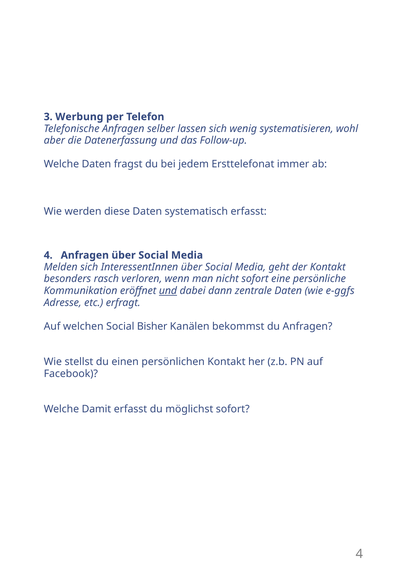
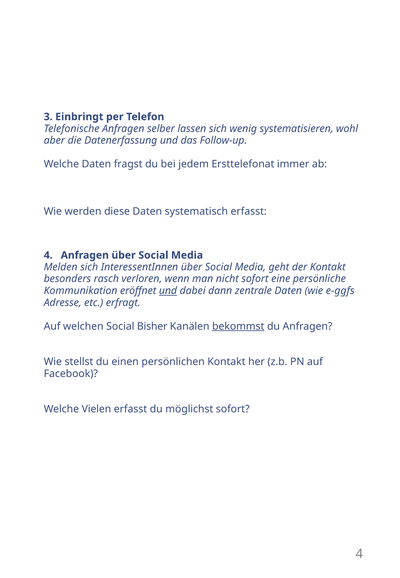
Werbung: Werbung -> Einbringt (79, 117)
bekommst underline: none -> present (238, 326)
Damit: Damit -> Vielen (96, 409)
